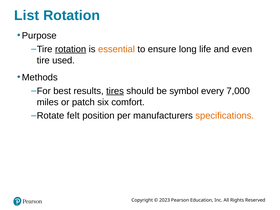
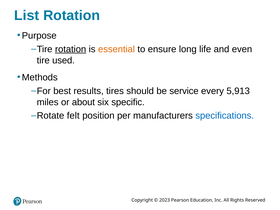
tires underline: present -> none (115, 91)
symbol: symbol -> service (184, 91)
7,000: 7,000 -> 5,913 (238, 91)
patch: patch -> about (83, 102)
comfort: comfort -> specific (128, 102)
specifications colour: orange -> blue (225, 116)
